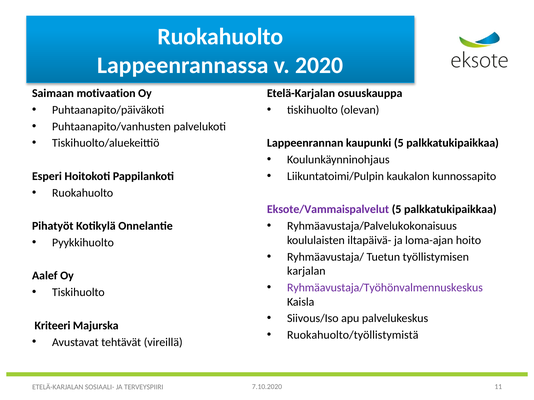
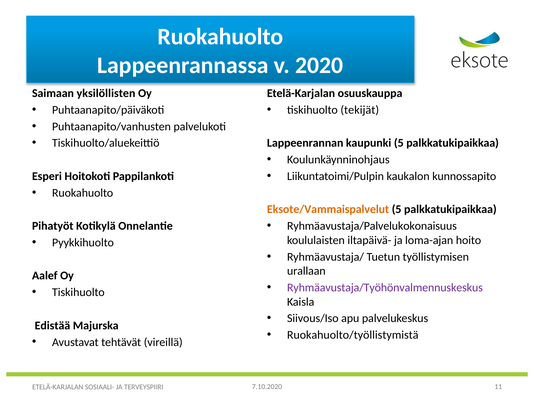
motivaation: motivaation -> yksilöllisten (106, 93)
olevan: olevan -> tekijät (360, 110)
Eksote/Vammaispalvelut colour: purple -> orange (328, 210)
karjalan: karjalan -> urallaan (306, 271)
Kriteeri: Kriteeri -> Edistää (52, 326)
